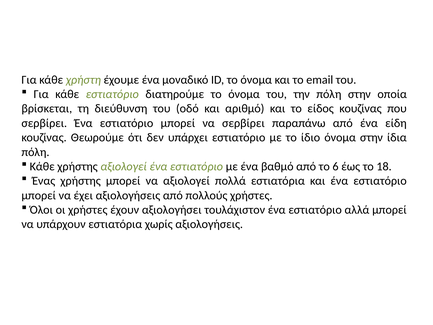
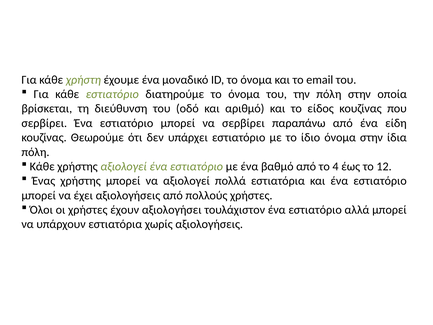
6: 6 -> 4 (335, 166)
18: 18 -> 12 (384, 166)
